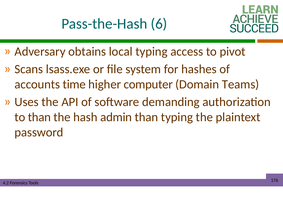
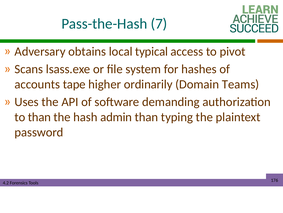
6: 6 -> 7 (159, 24)
local typing: typing -> typical (152, 51)
time: time -> tape (74, 84)
computer: computer -> ordinarily (148, 84)
